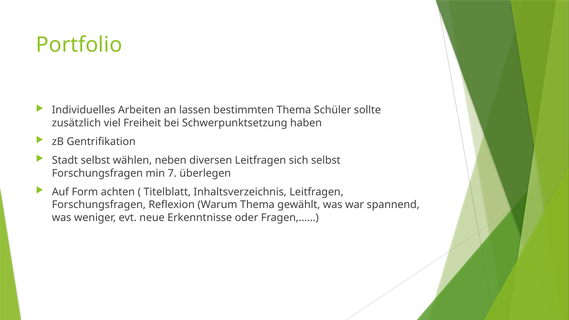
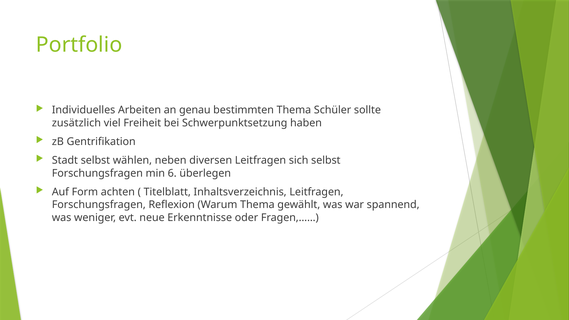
lassen: lassen -> genau (195, 110)
7: 7 -> 6 (172, 173)
